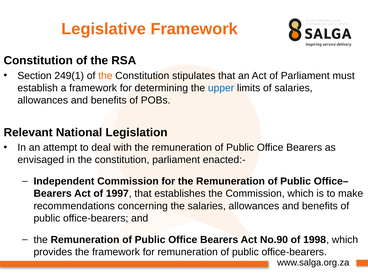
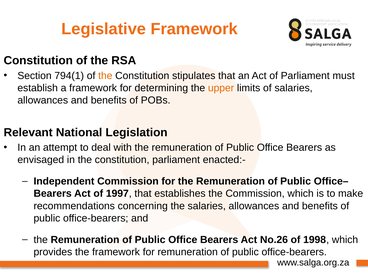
249(1: 249(1 -> 794(1 (69, 76)
upper colour: blue -> orange (221, 88)
No.90: No.90 -> No.26 (274, 240)
